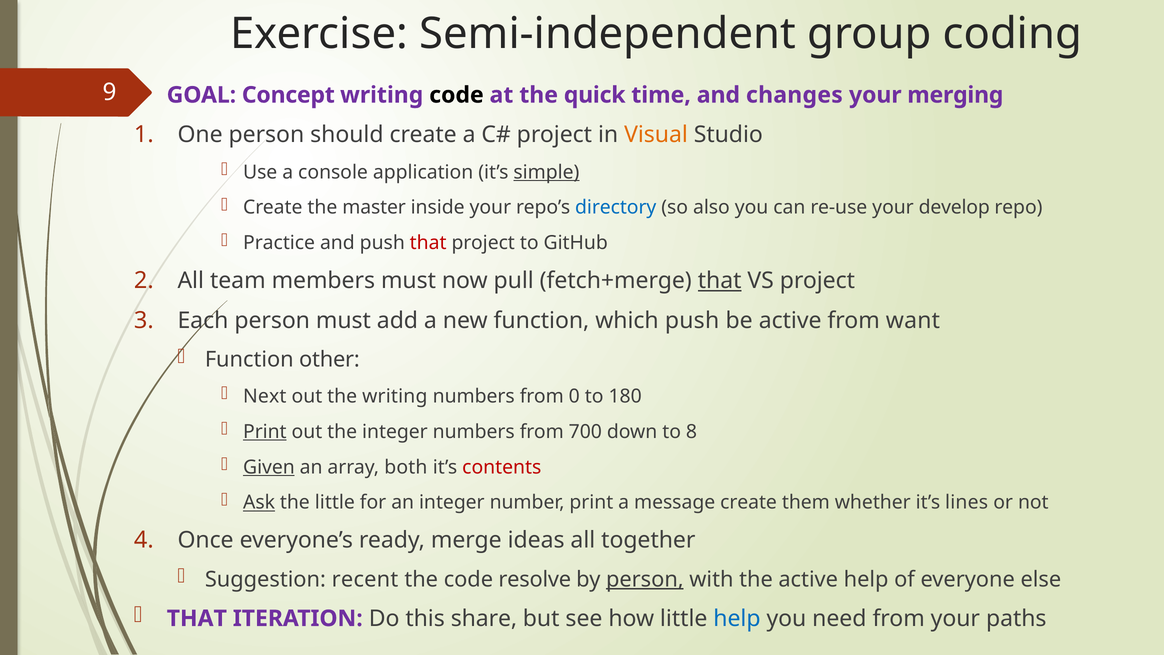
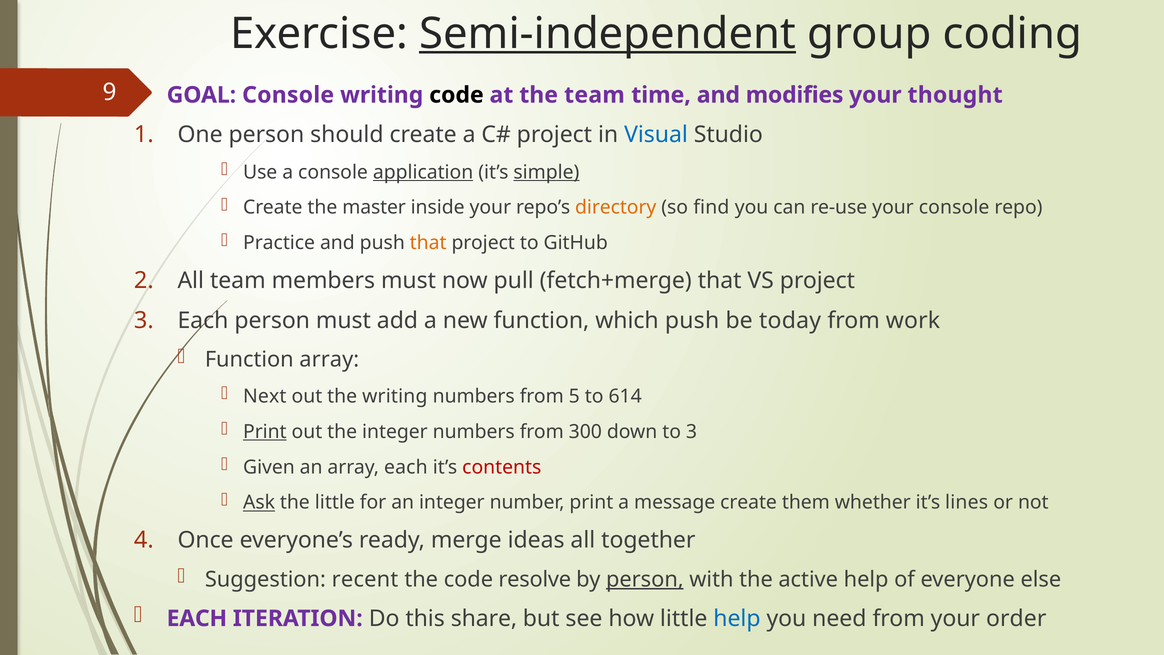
Semi-independent underline: none -> present (608, 34)
GOAL Concept: Concept -> Console (288, 95)
the quick: quick -> team (594, 95)
changes: changes -> modifies (795, 95)
merging: merging -> thought (955, 95)
Visual colour: orange -> blue (656, 135)
application underline: none -> present (423, 172)
directory colour: blue -> orange (616, 207)
also: also -> find (711, 207)
your develop: develop -> console (954, 207)
that colour: red -> orange (428, 243)
that underline: present -> none (720, 281)
be active: active -> today (790, 320)
want: want -> work (913, 320)
Function other: other -> array (329, 359)
0: 0 -> 5 (574, 396)
180: 180 -> 614 (625, 396)
700: 700 -> 300 (585, 432)
to 8: 8 -> 3 (692, 432)
Given underline: present -> none (269, 467)
array both: both -> each (406, 467)
THAT: THAT -> EACH (197, 618)
paths: paths -> order (1016, 618)
